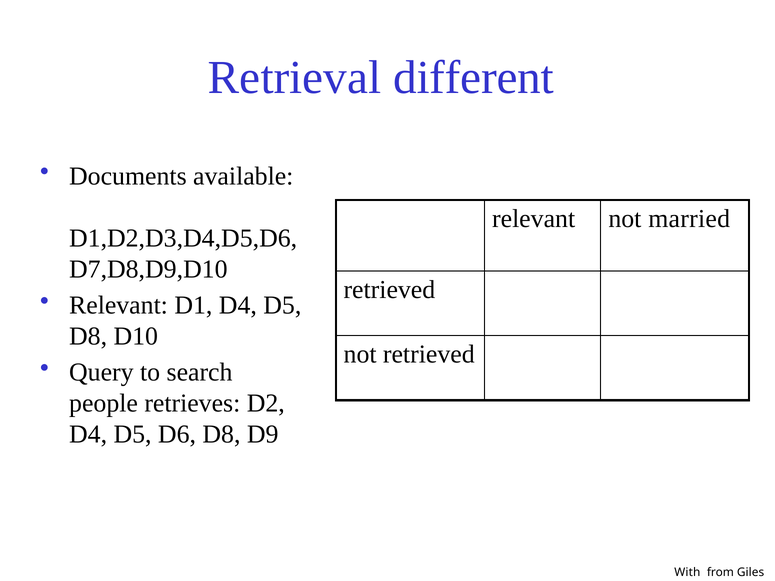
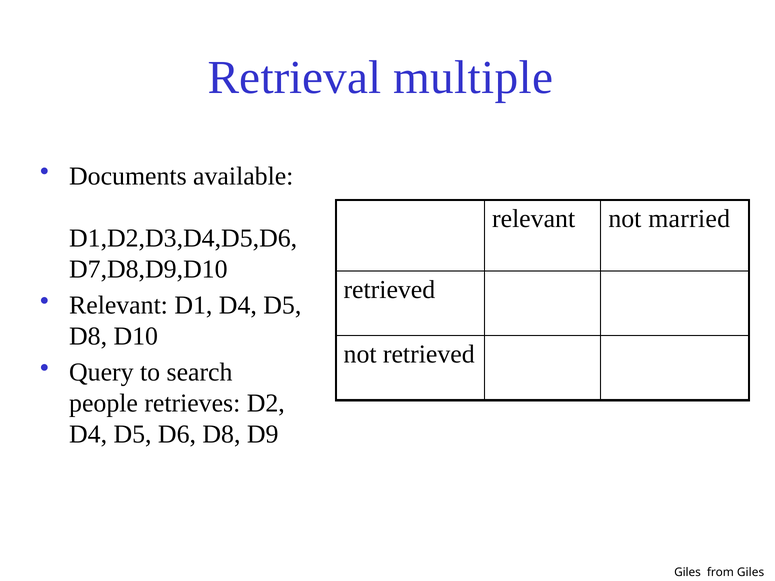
different: different -> multiple (473, 78)
With: With -> Giles (687, 573)
